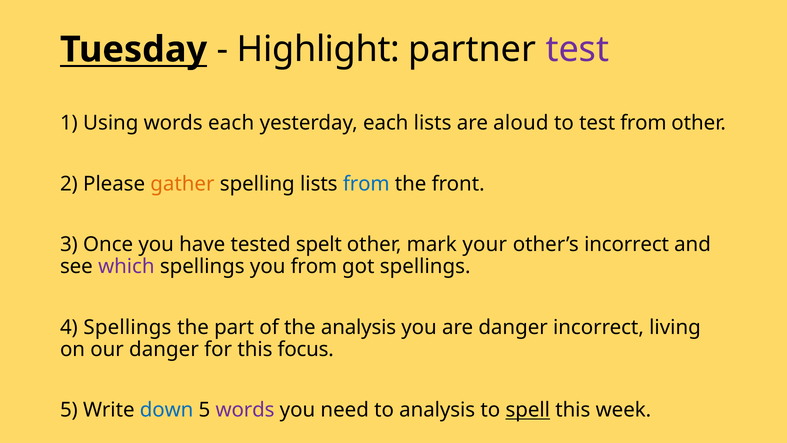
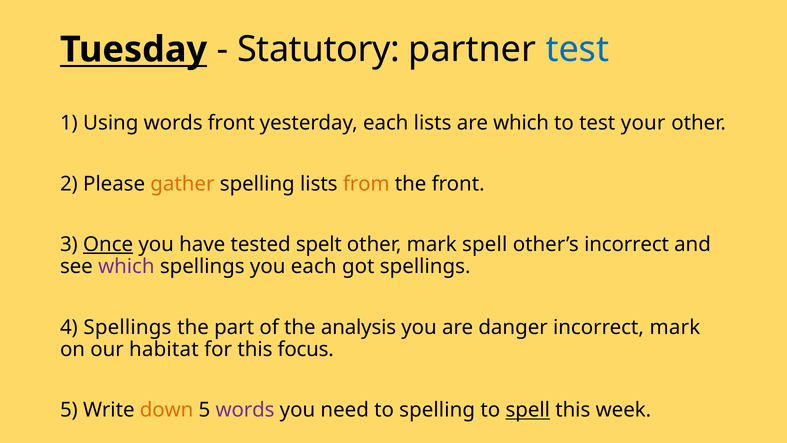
Highlight: Highlight -> Statutory (318, 50)
test colour: purple -> blue (577, 50)
words each: each -> front (231, 123)
are aloud: aloud -> which (521, 123)
test from: from -> your (643, 123)
from colour: blue -> orange (366, 184)
Once underline: none -> present (108, 244)
mark your: your -> spell (485, 244)
you from: from -> each (314, 266)
incorrect living: living -> mark (675, 327)
our danger: danger -> habitat (164, 349)
down colour: blue -> orange (167, 410)
to analysis: analysis -> spelling (437, 410)
